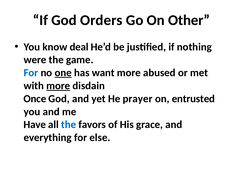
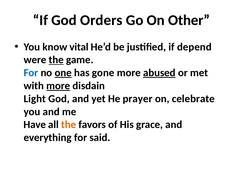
deal: deal -> vital (79, 47)
nothing: nothing -> depend (194, 47)
the underline: none -> present (56, 60)
want: want -> gone (103, 73)
abused underline: none -> present (159, 73)
Once: Once -> Light (35, 99)
entrusted: entrusted -> celebrate (193, 99)
the colour: blue -> orange (69, 125)
else: else -> said (100, 138)
